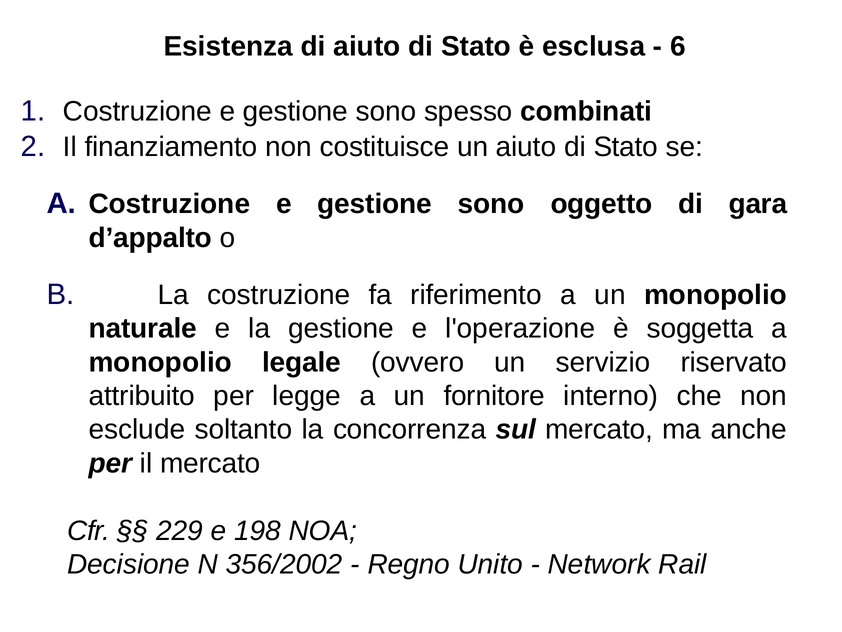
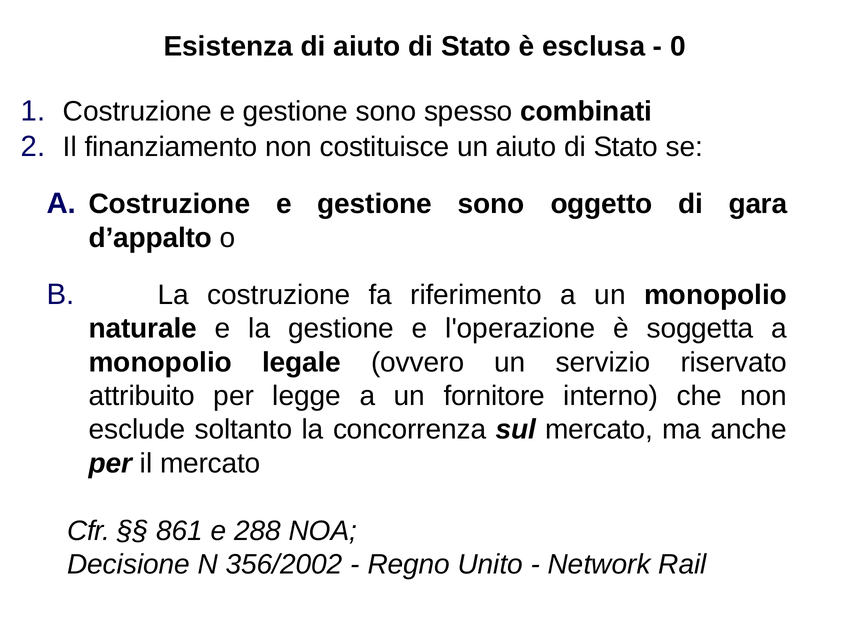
6: 6 -> 0 (678, 46)
229: 229 -> 861 (179, 530)
198: 198 -> 288 (257, 530)
